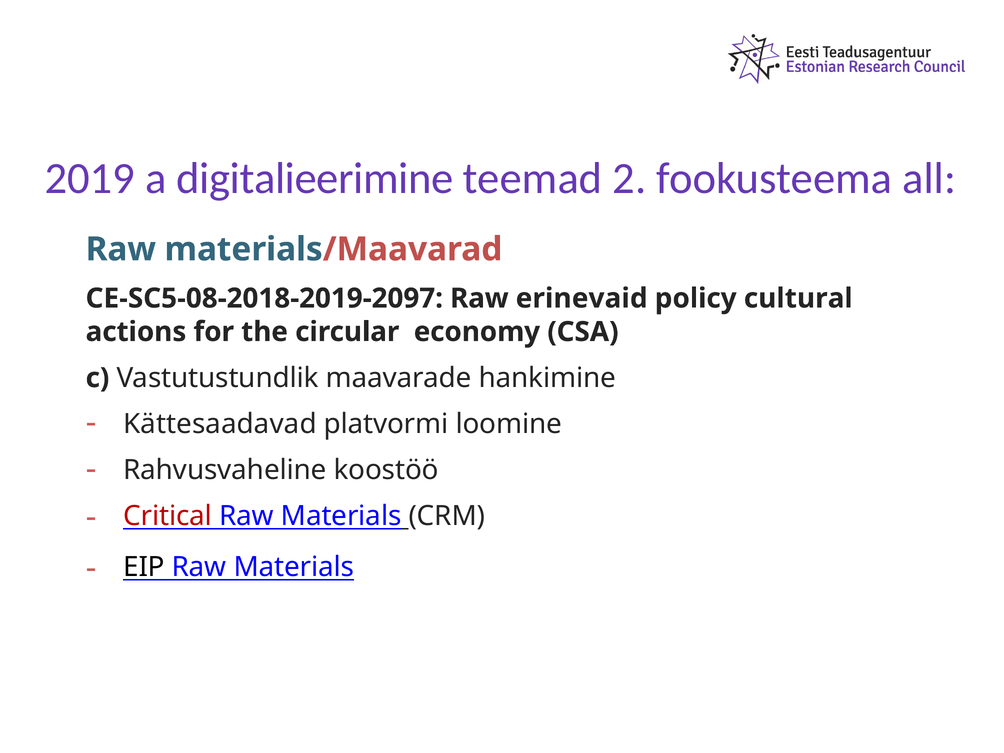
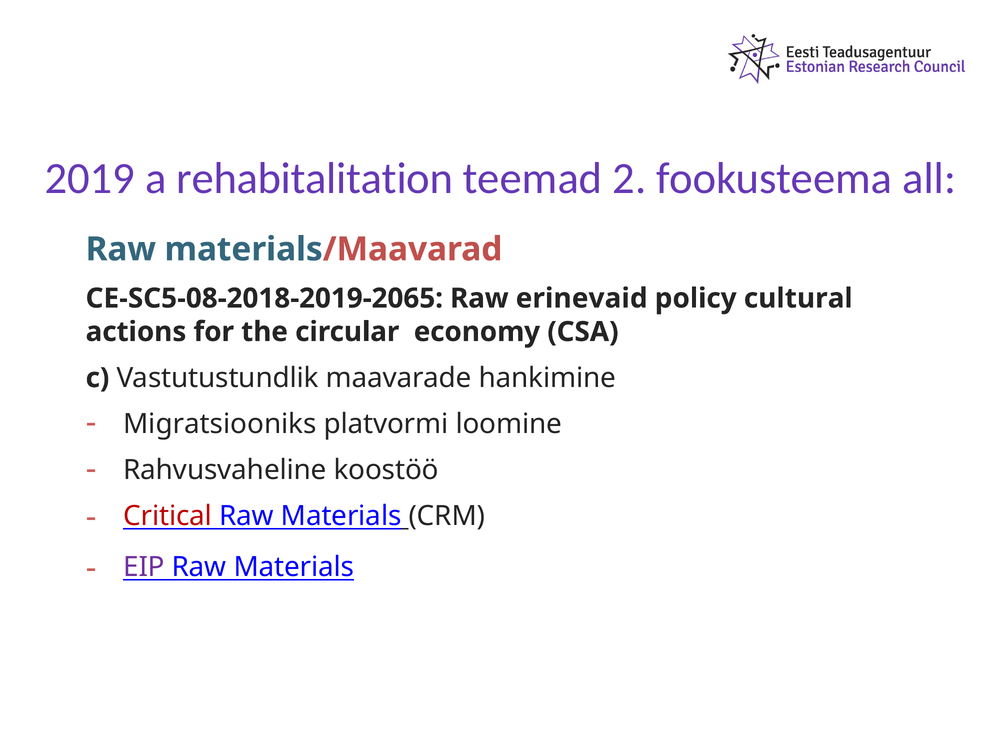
digitalieerimine: digitalieerimine -> rehabitalitation (315, 179)
CE-SC5-08-2018-2019-2097: CE-SC5-08-2018-2019-2097 -> CE-SC5-08-2018-2019-2065 (264, 298)
Kättesaadavad: Kättesaadavad -> Migratsiooniks (220, 424)
EIP colour: black -> purple (144, 567)
